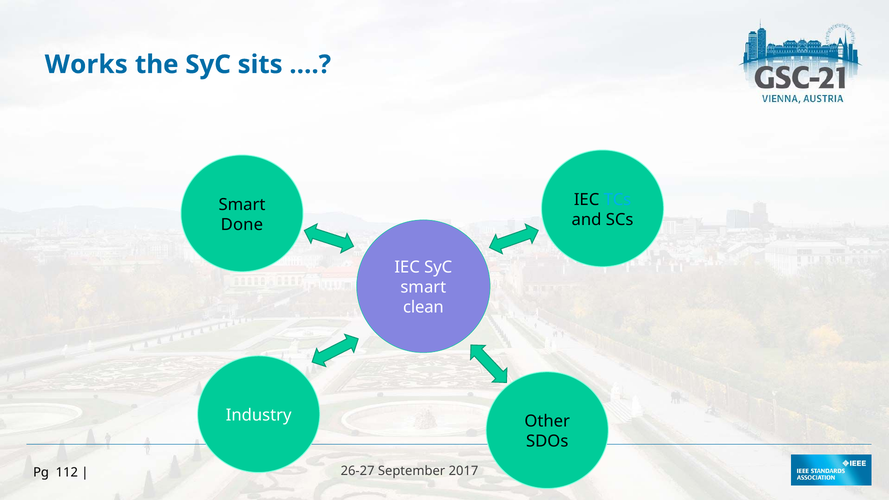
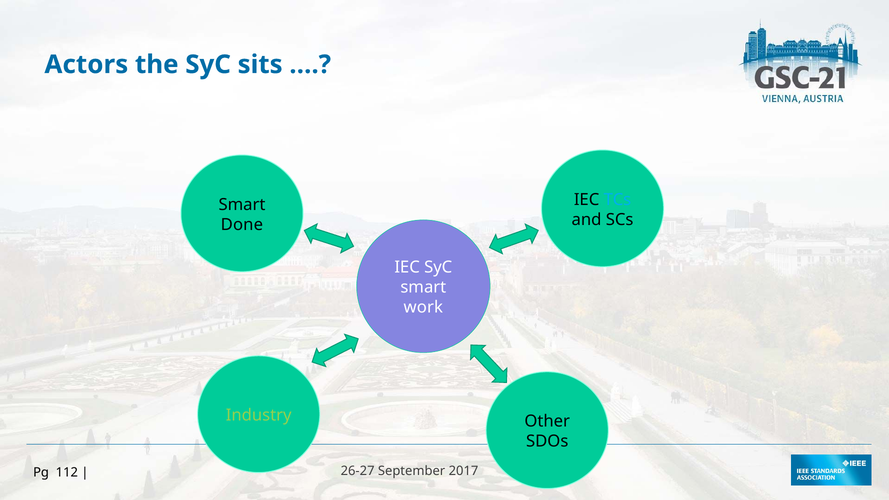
Works: Works -> Actors (86, 65)
clean: clean -> work (423, 308)
Industry colour: white -> light green (259, 415)
